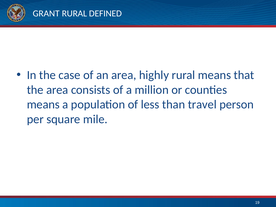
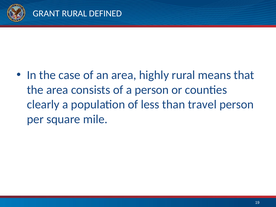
a million: million -> person (152, 90)
means: means -> clearly (43, 105)
